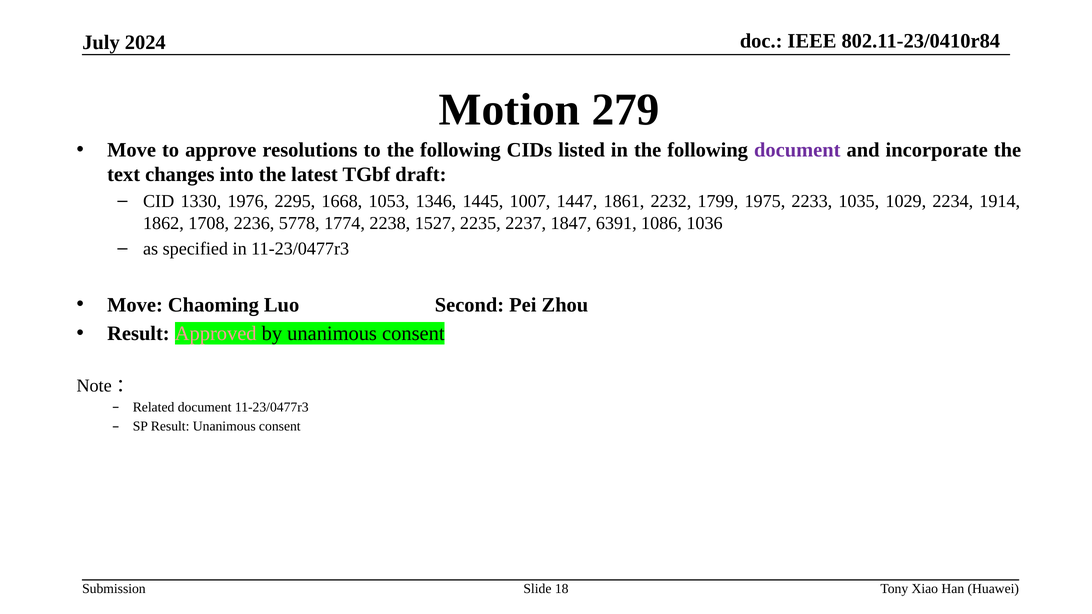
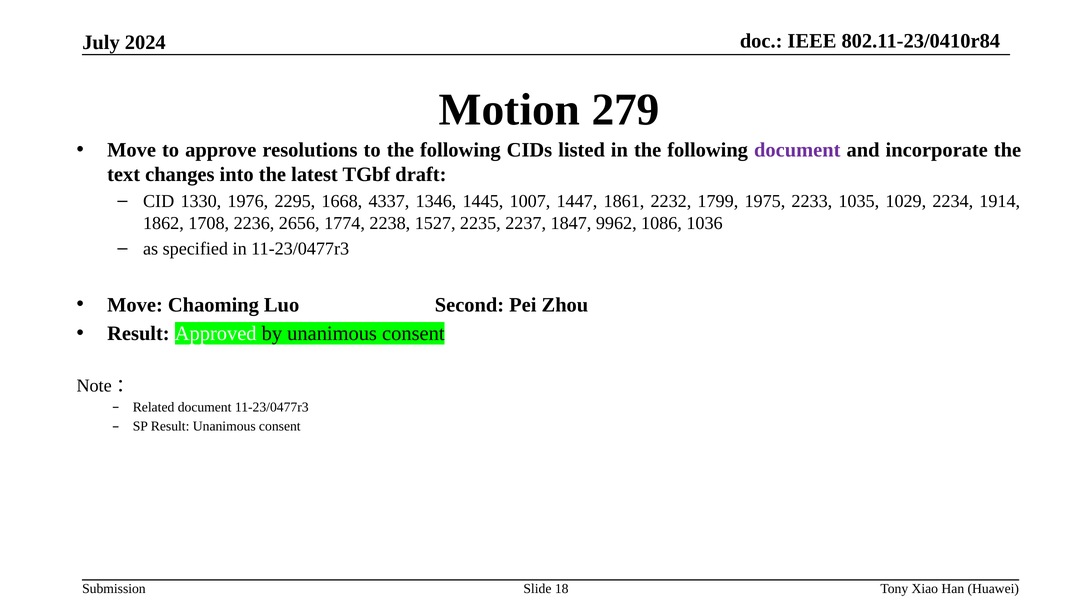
1053: 1053 -> 4337 (389, 201)
5778: 5778 -> 2656 (299, 223)
6391: 6391 -> 9962 (616, 223)
Approved colour: pink -> white (216, 334)
